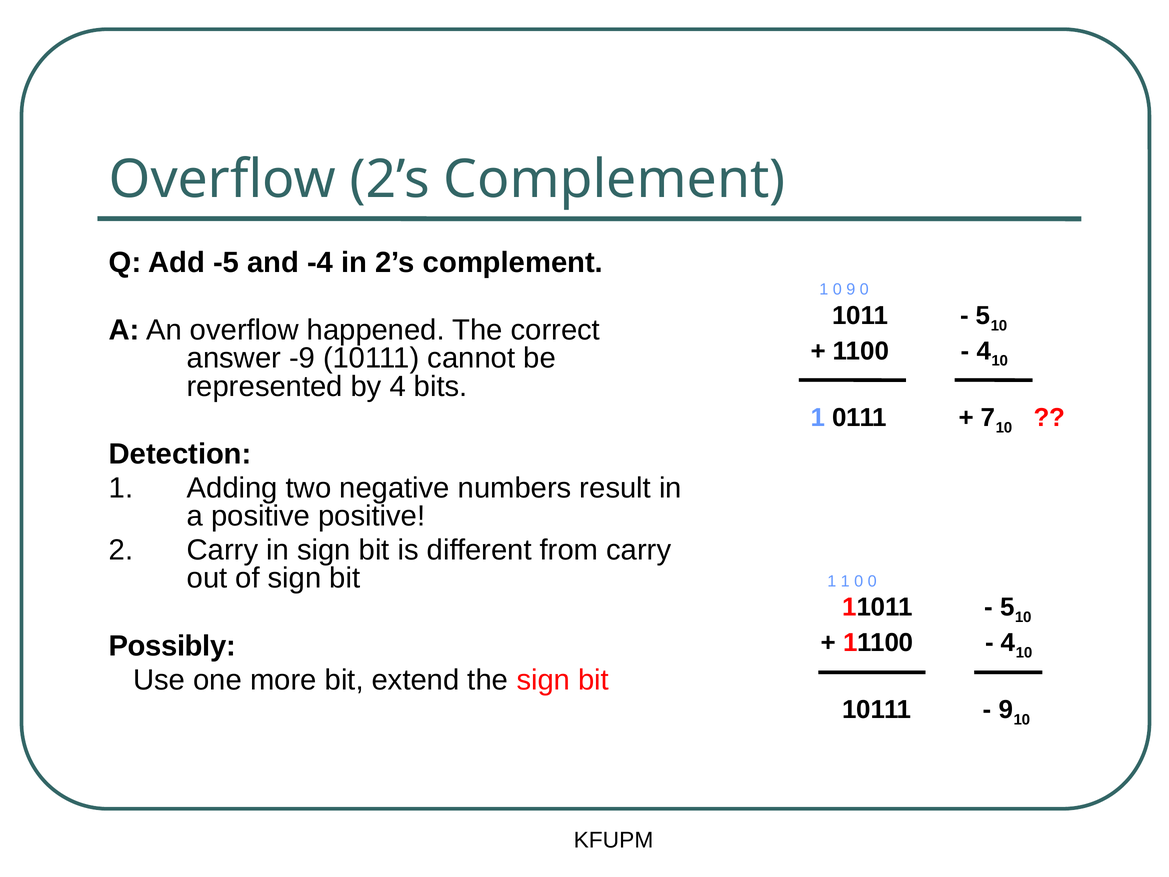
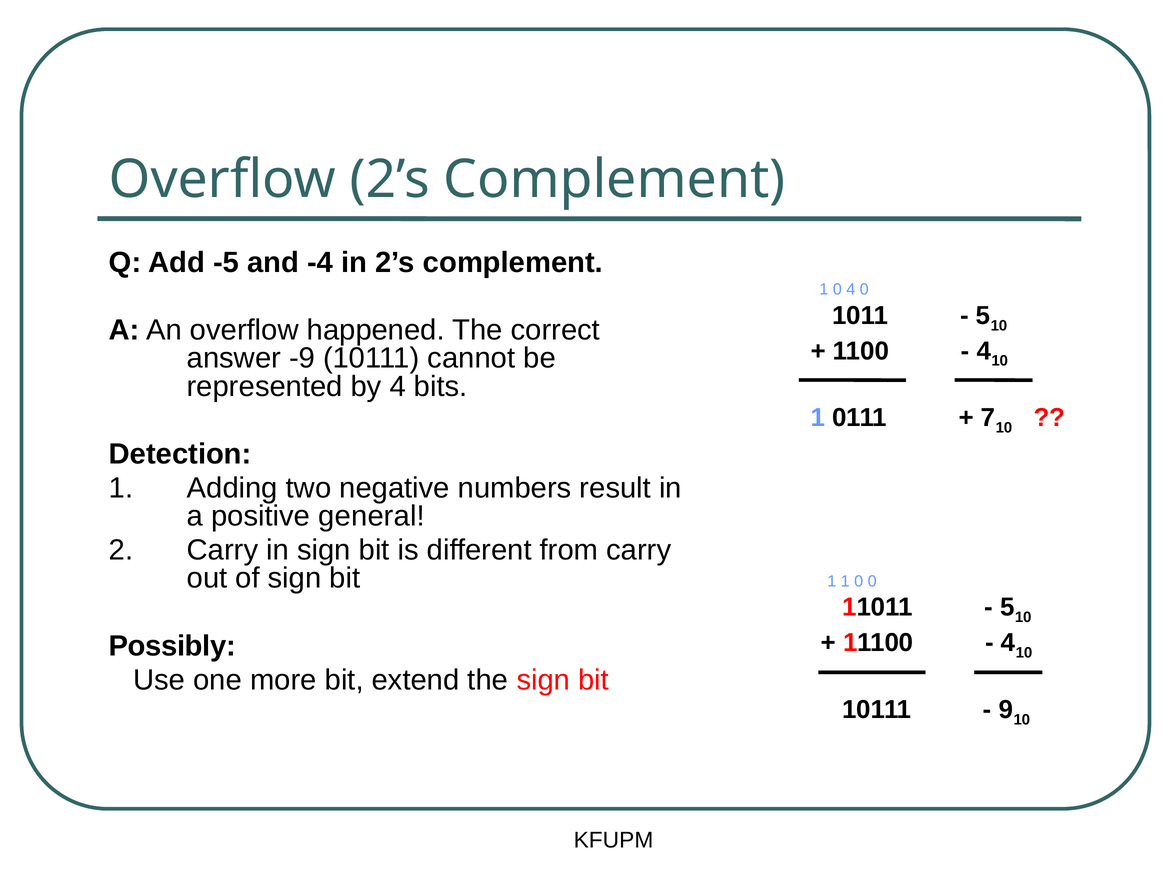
0 9: 9 -> 4 (851, 289)
positive positive: positive -> general (372, 516)
